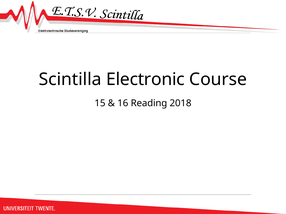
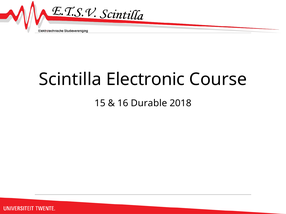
Reading: Reading -> Durable (149, 103)
